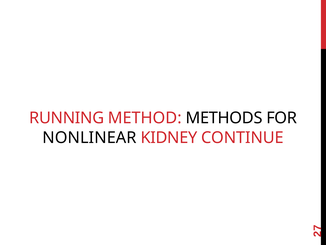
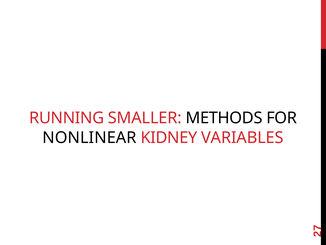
METHOD: METHOD -> SMALLER (145, 118)
CONTINUE: CONTINUE -> VARIABLES (242, 137)
